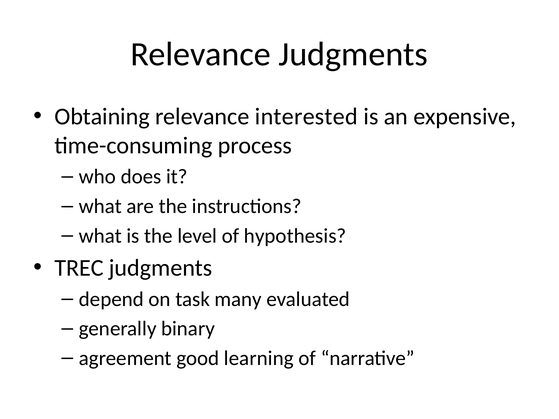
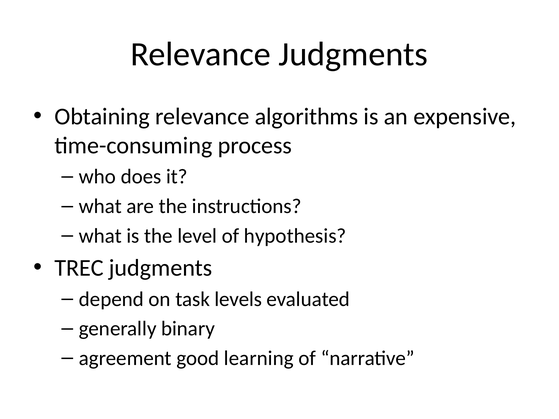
interested: interested -> algorithms (306, 117)
many: many -> levels (238, 299)
